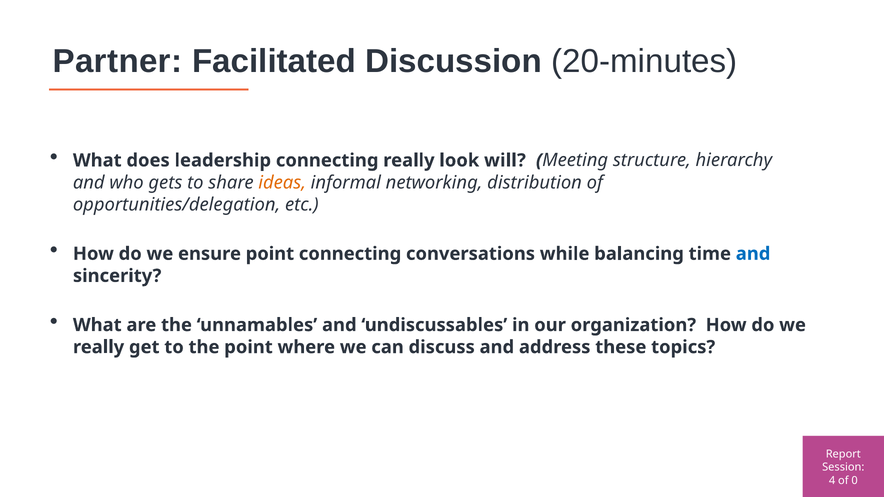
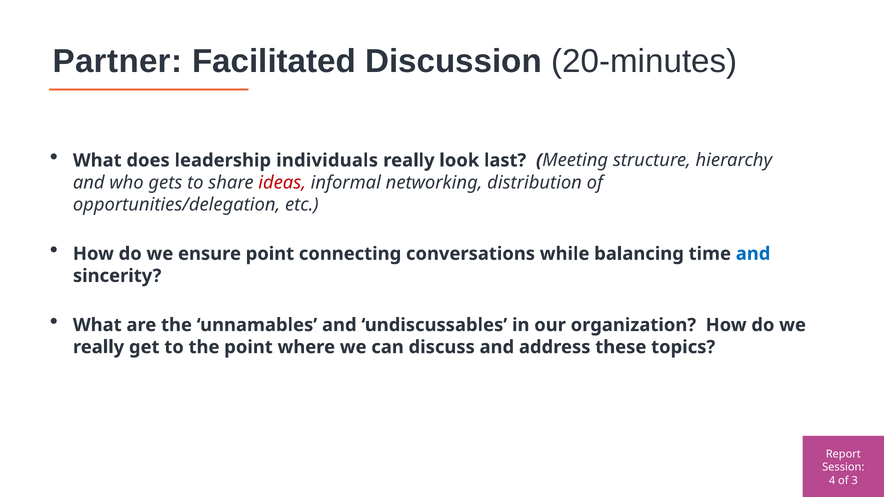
leadership connecting: connecting -> individuals (327, 160)
will: will -> last (505, 160)
ideas colour: orange -> red (282, 183)
0: 0 -> 3 (855, 481)
